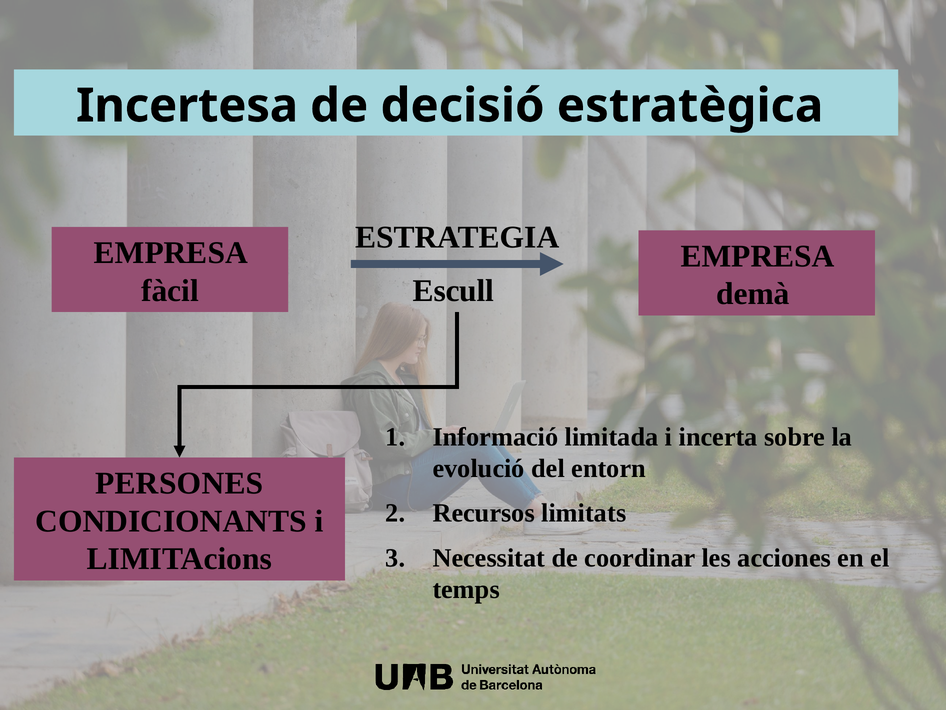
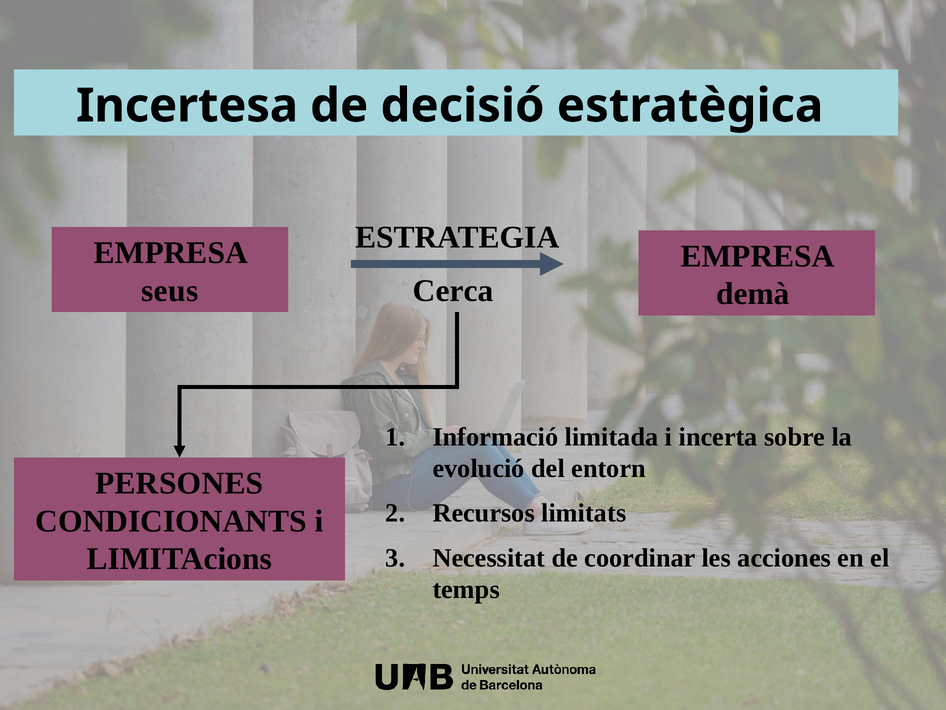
fàcil: fàcil -> seus (170, 290)
Escull: Escull -> Cerca (453, 291)
